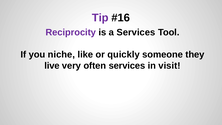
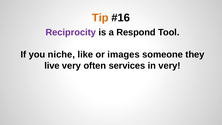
Tip colour: purple -> orange (100, 18)
a Services: Services -> Respond (136, 32)
quickly: quickly -> images (124, 55)
in visit: visit -> very (169, 66)
